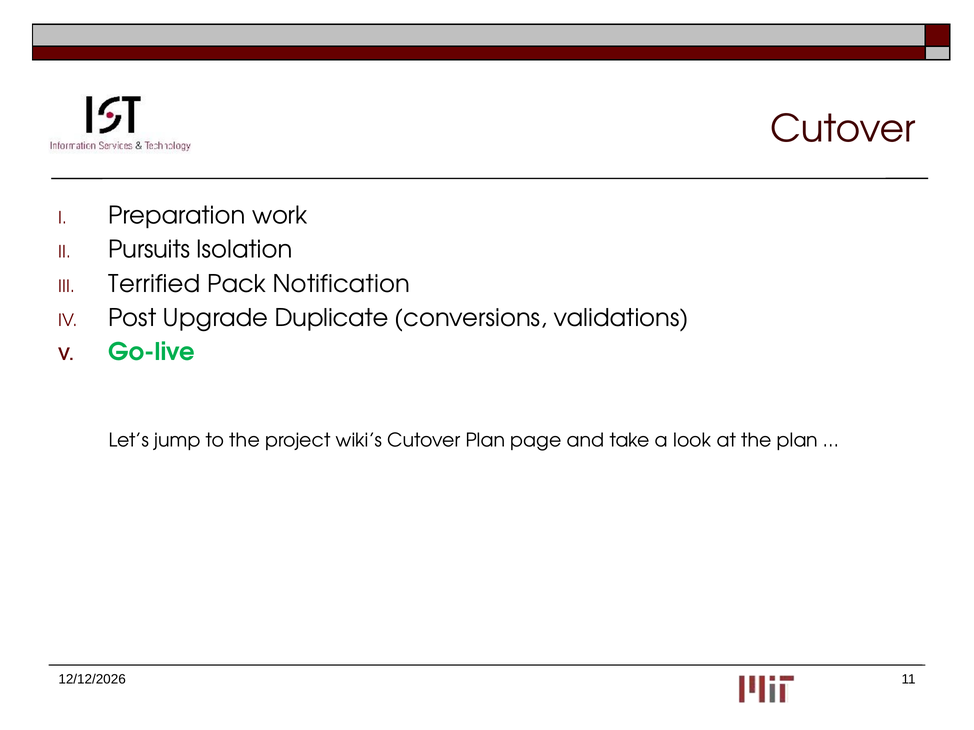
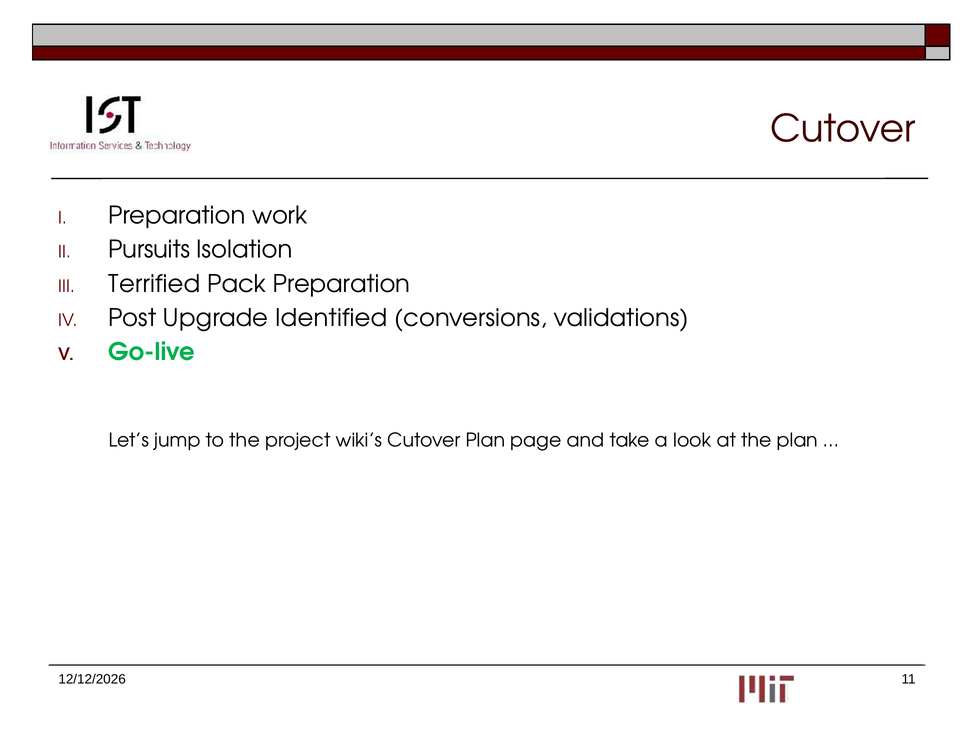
Pack Notification: Notification -> Preparation (342, 284)
Duplicate: Duplicate -> Identified (331, 318)
